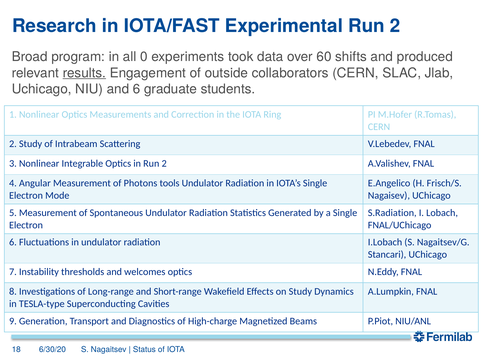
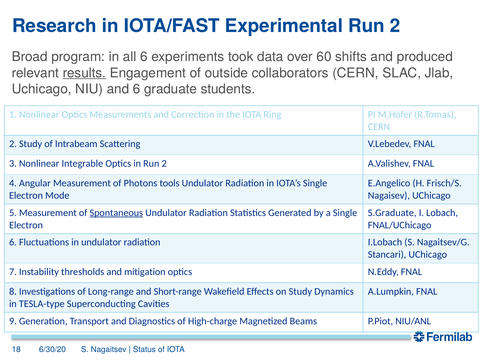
all 0: 0 -> 6 (144, 57)
Spontaneous underline: none -> present (116, 213)
S.Radiation: S.Radiation -> S.Graduate (392, 213)
welcomes: welcomes -> mitigation (145, 272)
